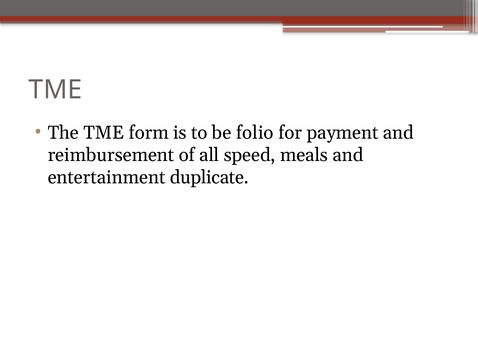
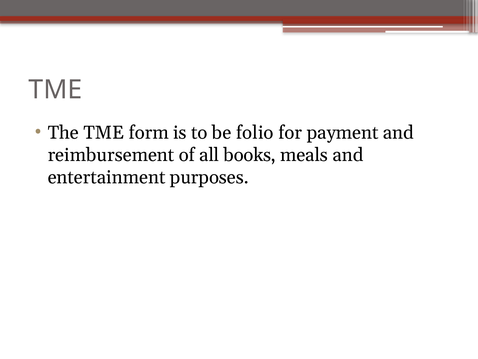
speed: speed -> books (250, 155)
duplicate: duplicate -> purposes (209, 177)
